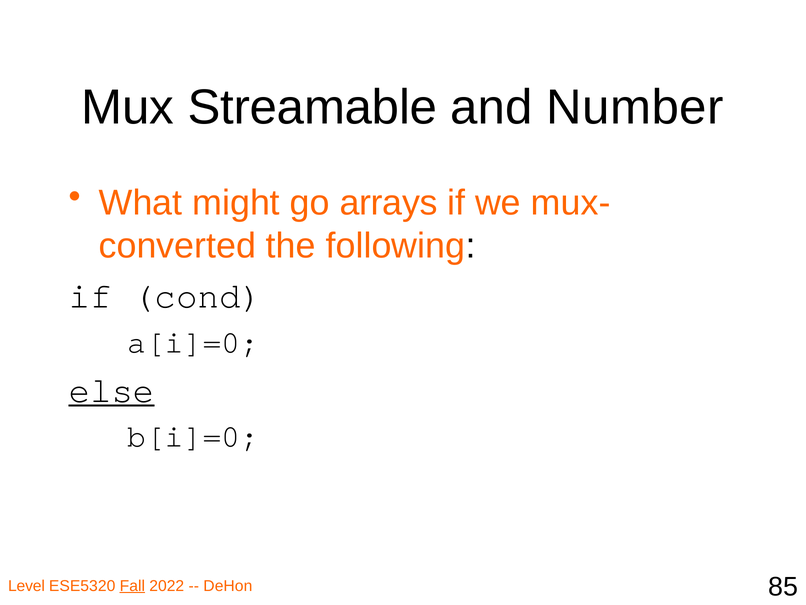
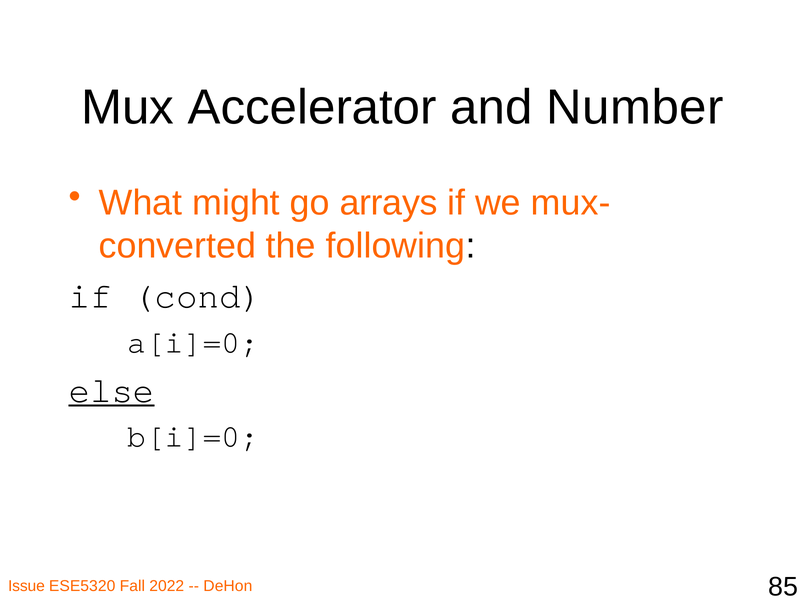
Streamable: Streamable -> Accelerator (312, 108)
Level: Level -> Issue (26, 585)
Fall underline: present -> none (132, 585)
